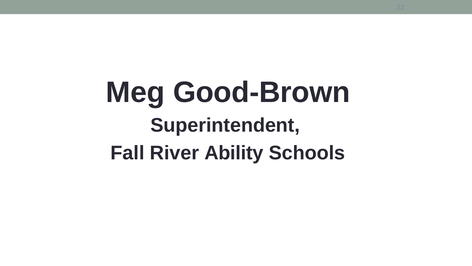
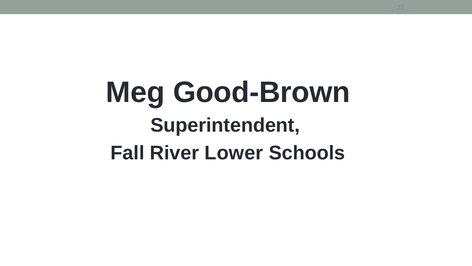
Ability: Ability -> Lower (234, 153)
